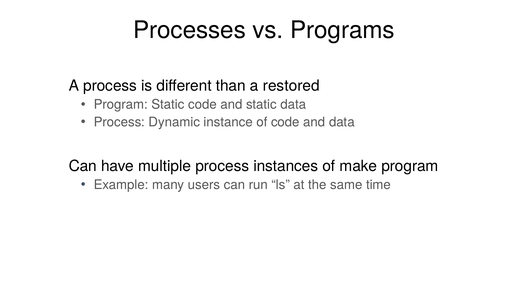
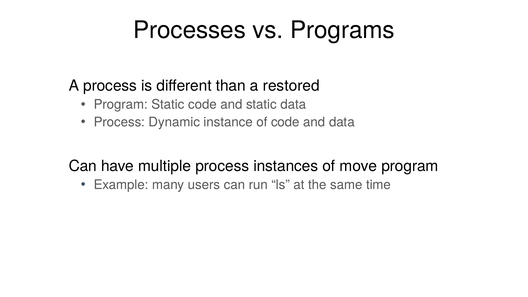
make: make -> move (358, 166)
